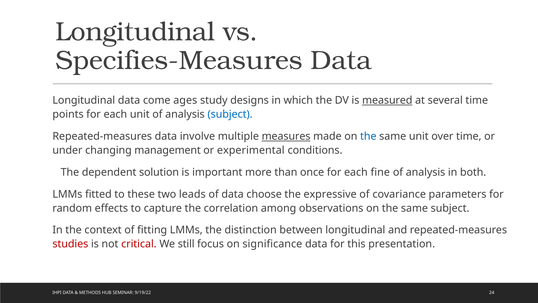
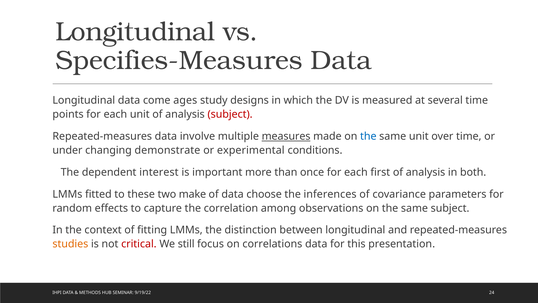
measured underline: present -> none (387, 100)
subject colour: blue -> red (230, 114)
management: management -> demonstrate (167, 150)
solution: solution -> interest (159, 172)
fine: fine -> first (380, 172)
leads: leads -> make (192, 194)
expressive: expressive -> inferences (330, 194)
studies colour: red -> orange (70, 244)
significance: significance -> correlations (272, 244)
